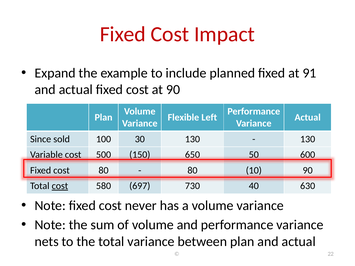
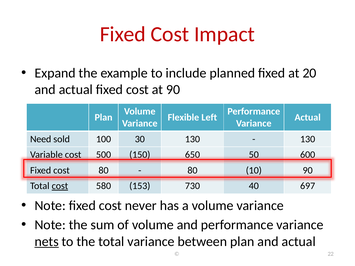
91: 91 -> 20 (309, 73)
Since: Since -> Need (41, 139)
697: 697 -> 153 (140, 186)
630: 630 -> 697 (308, 186)
nets underline: none -> present (47, 242)
